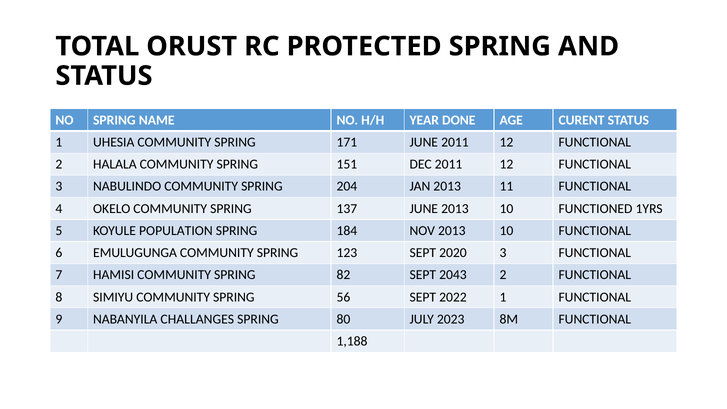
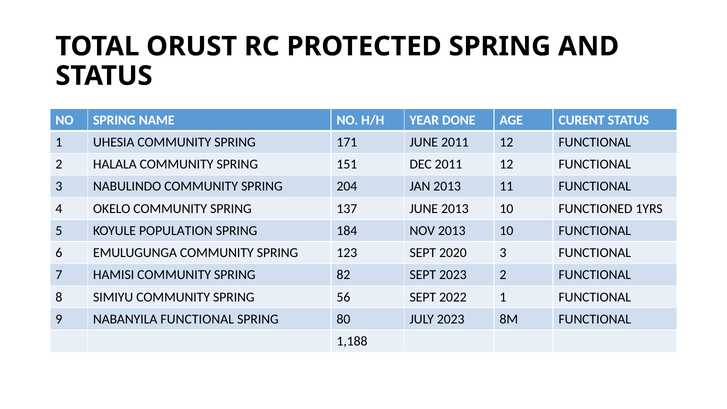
SEPT 2043: 2043 -> 2023 (453, 275)
NABANYILA CHALLANGES: CHALLANGES -> FUNCTIONAL (197, 319)
